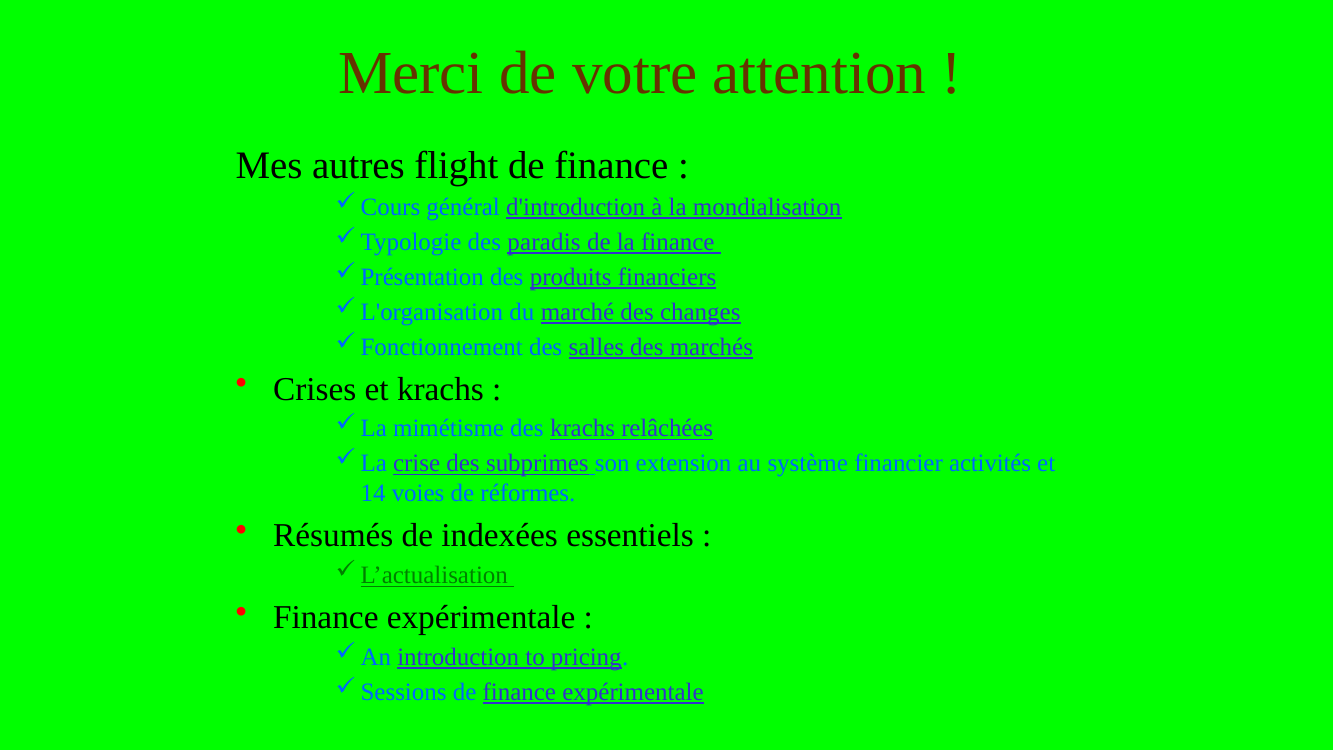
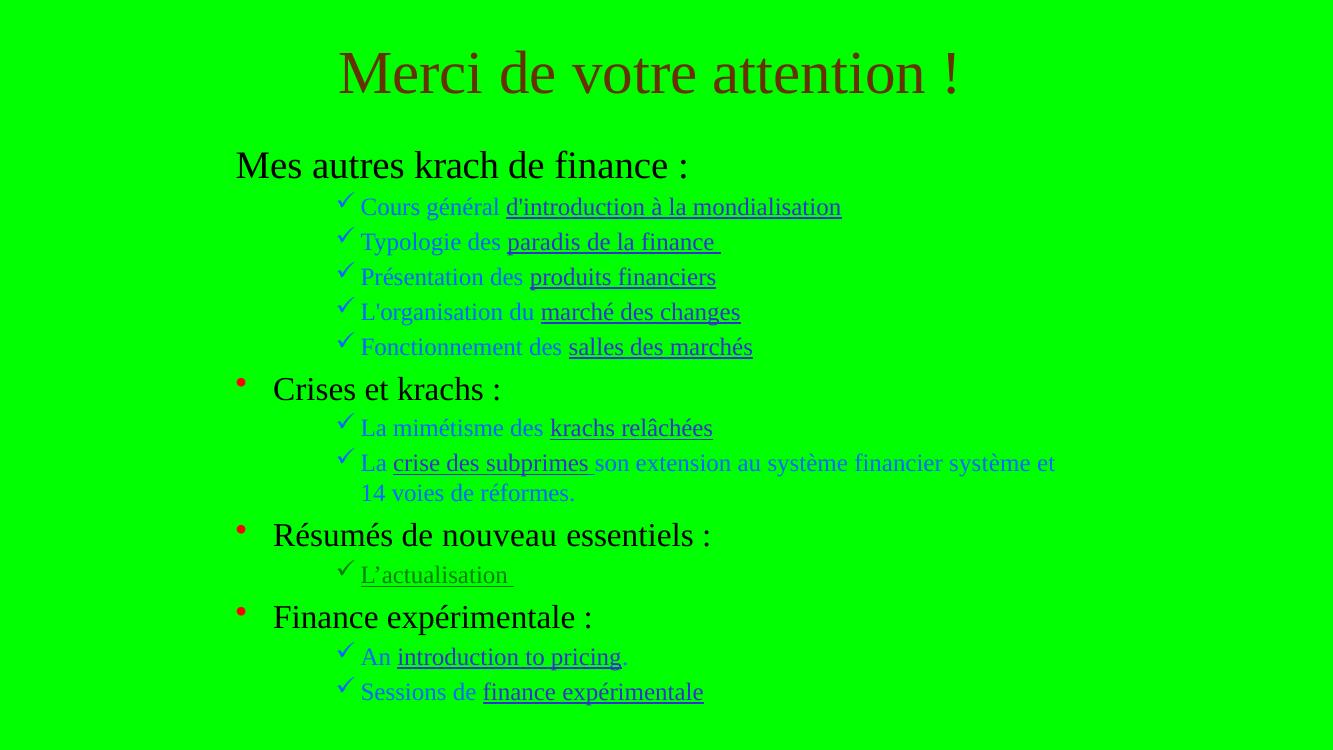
flight: flight -> krach (457, 165)
financier activités: activités -> système (990, 464)
indexées: indexées -> nouveau (499, 536)
